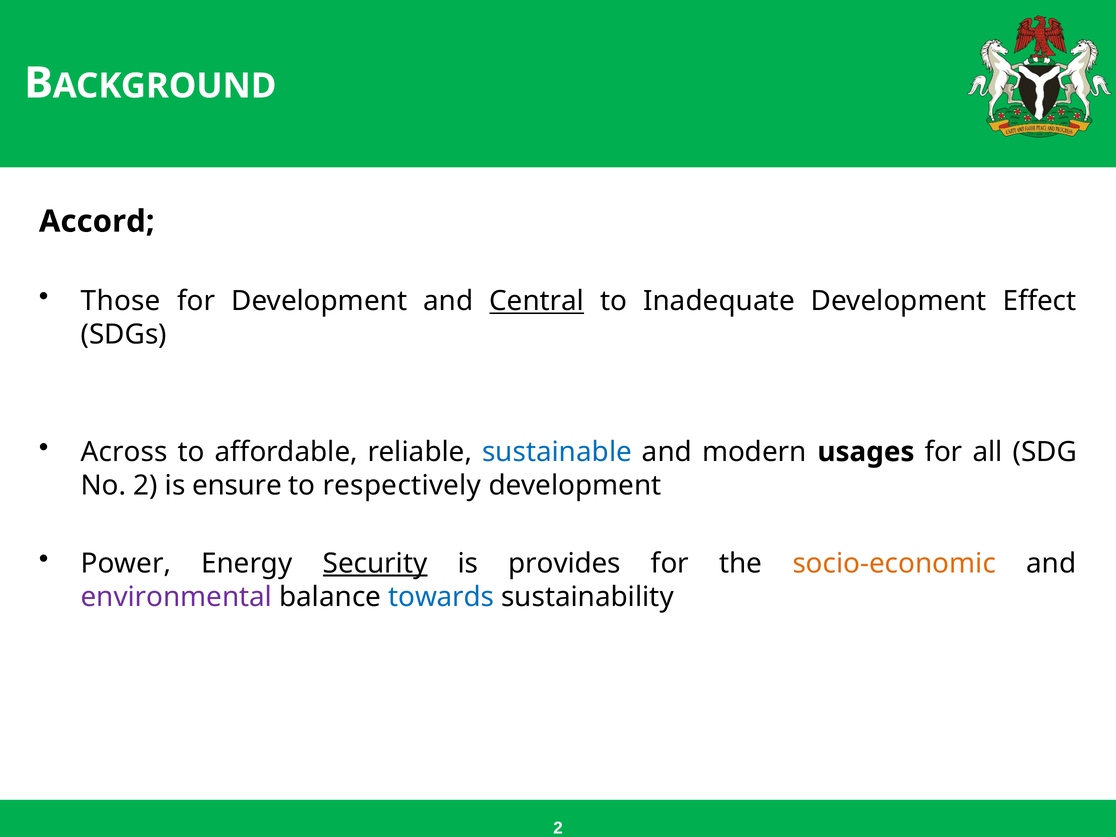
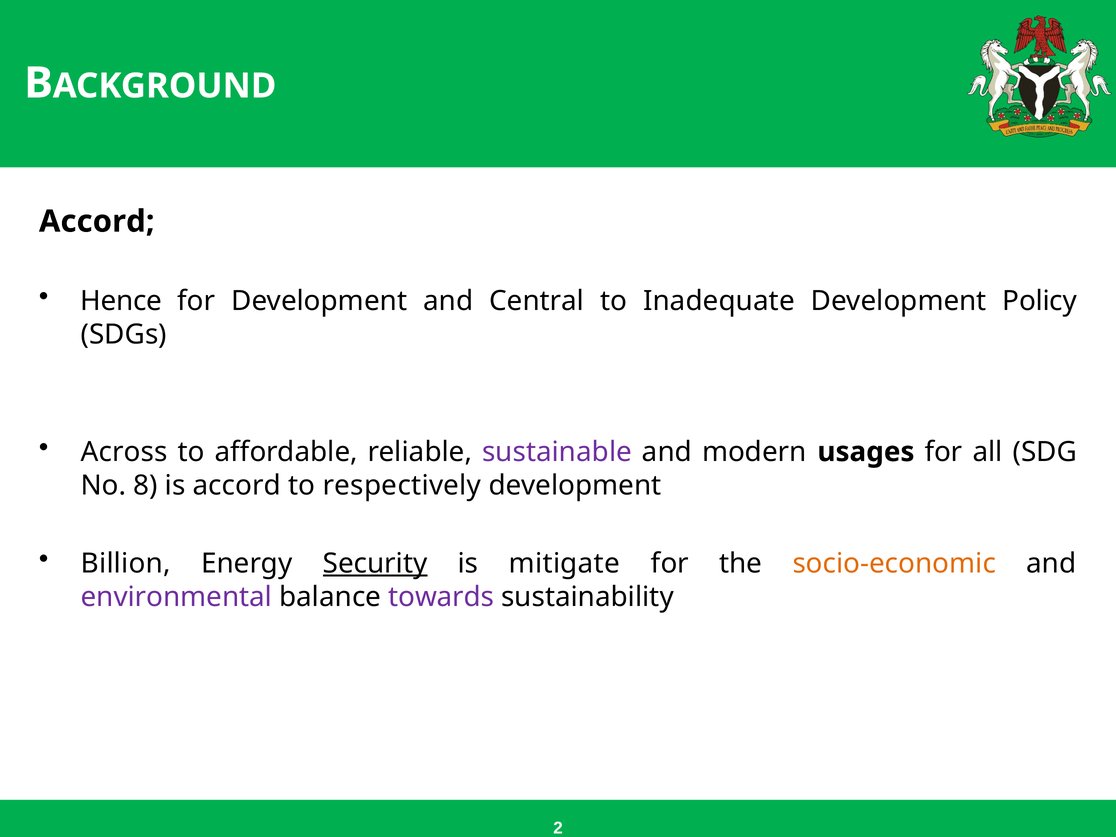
Those: Those -> Hence (121, 301)
Central underline: present -> none (537, 301)
Effect: Effect -> Policy (1040, 301)
sustainable colour: blue -> purple (557, 452)
No 2: 2 -> 8 (146, 485)
is ensure: ensure -> accord (237, 485)
Power: Power -> Billion (126, 564)
provides: provides -> mitigate (564, 564)
towards colour: blue -> purple (441, 597)
